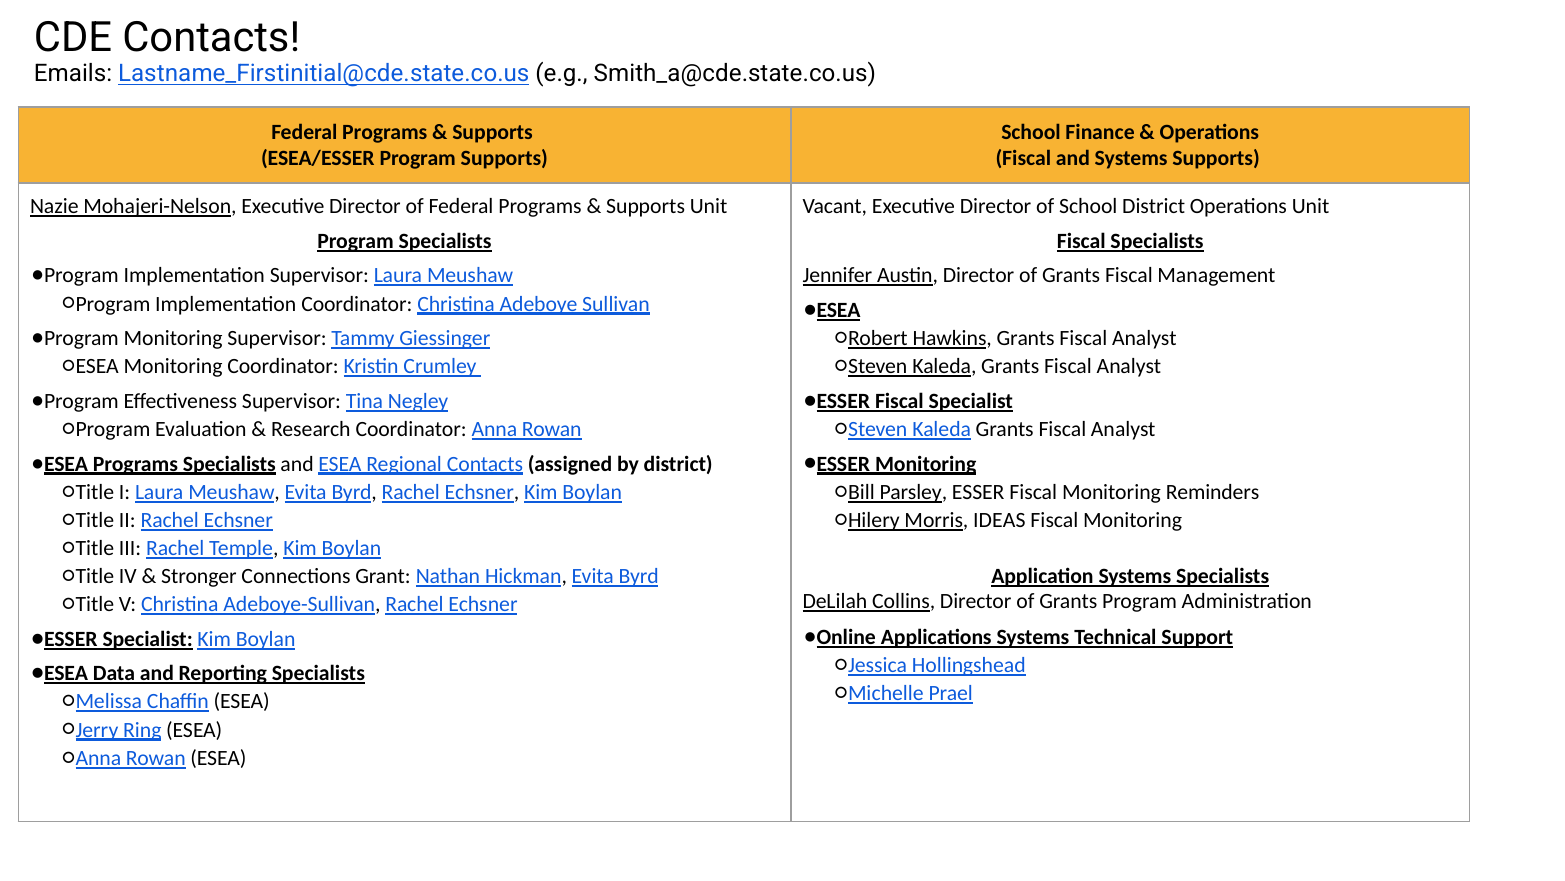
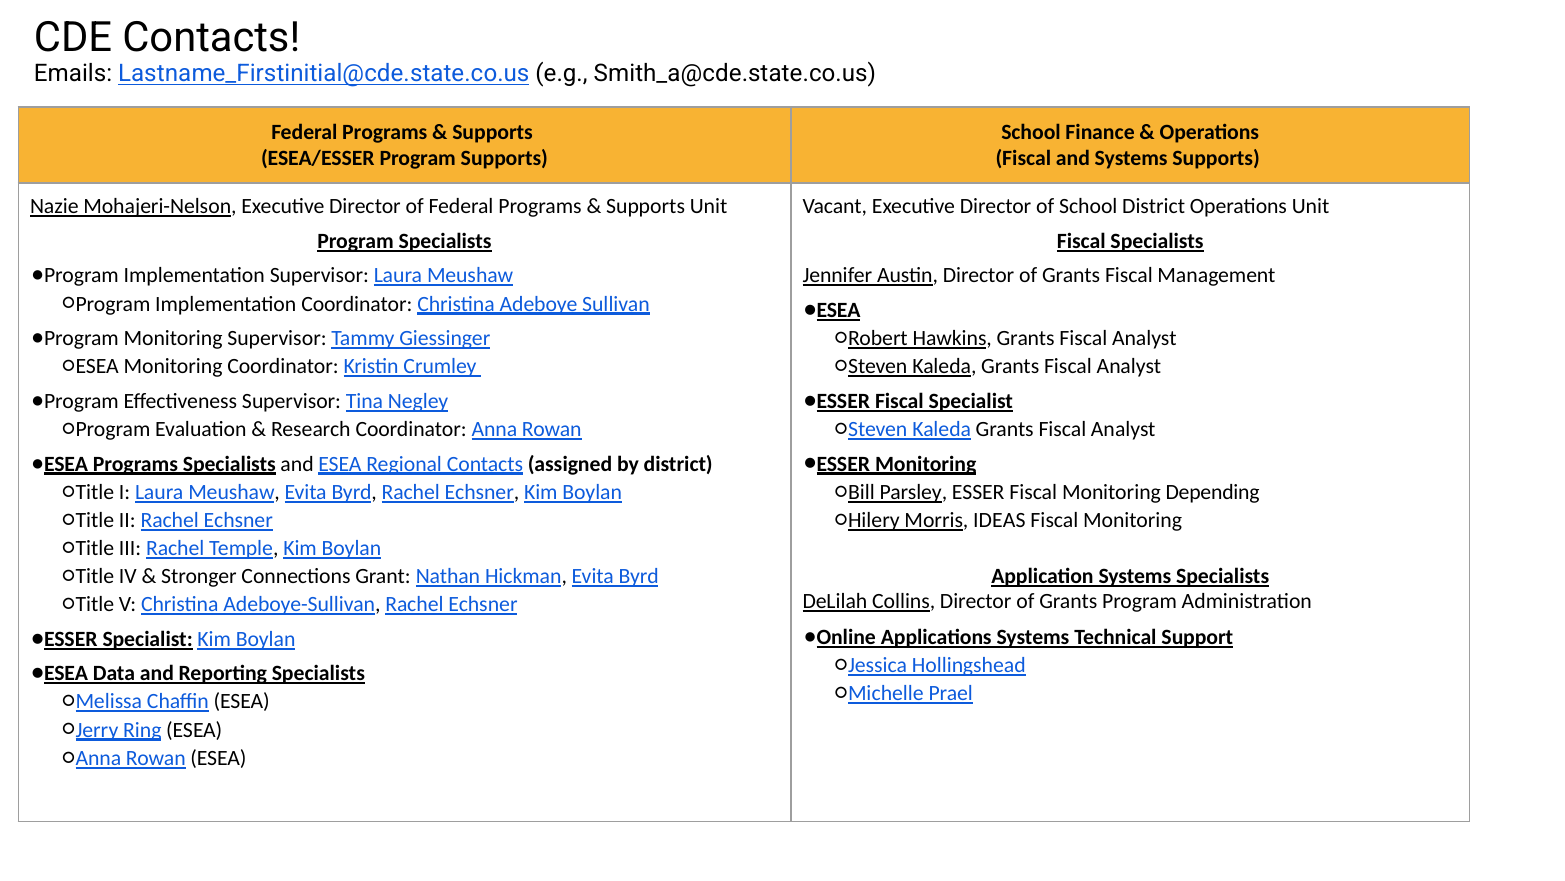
Reminders: Reminders -> Depending (1213, 492)
